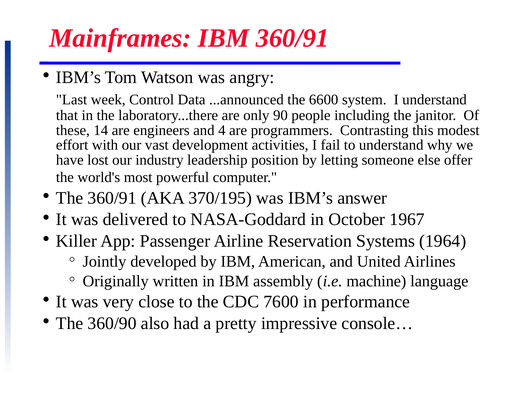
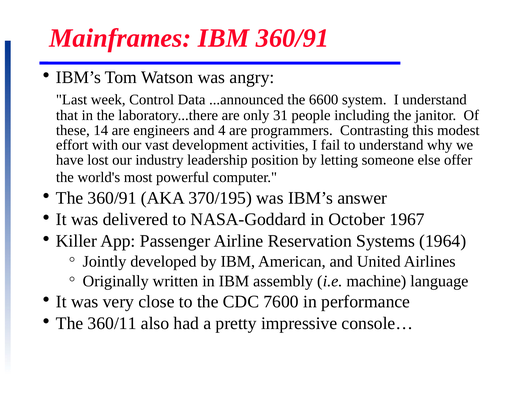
90: 90 -> 31 (280, 115)
360/90: 360/90 -> 360/11 (112, 323)
